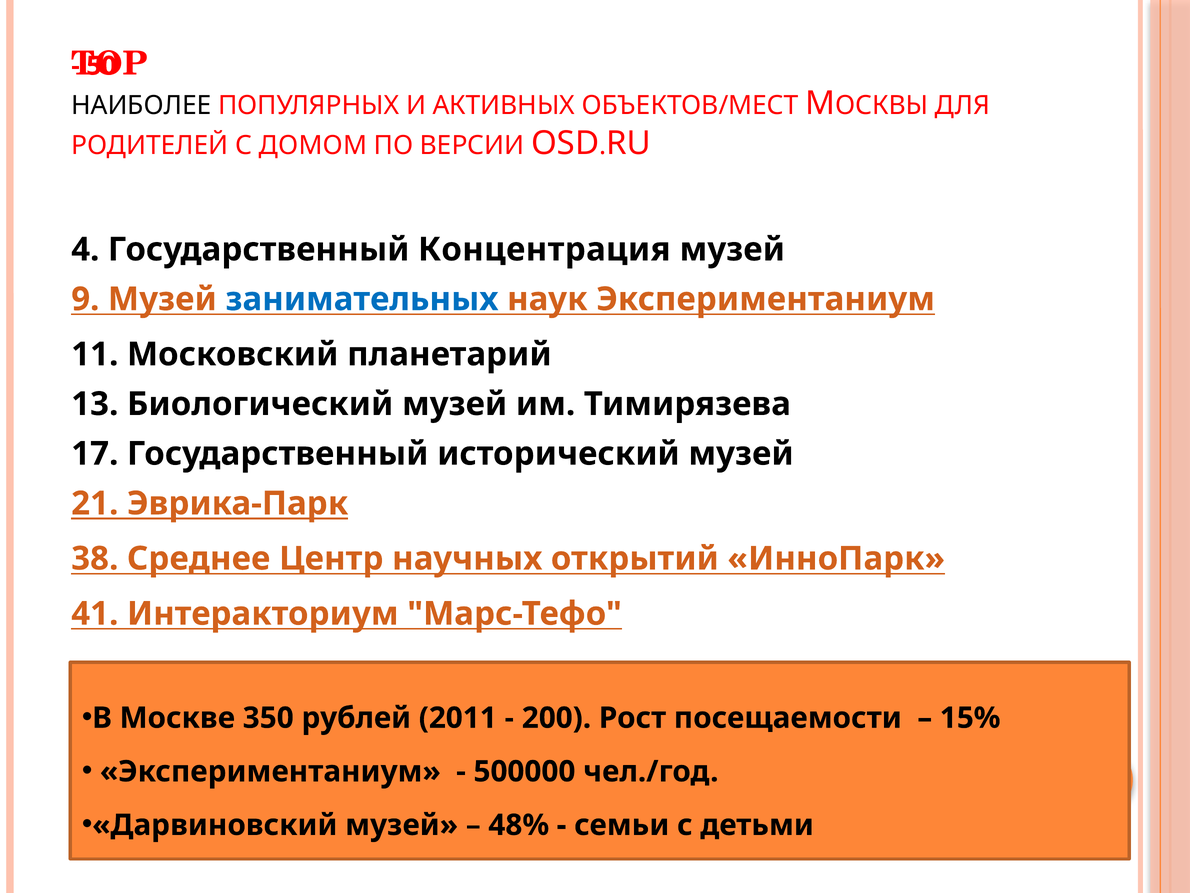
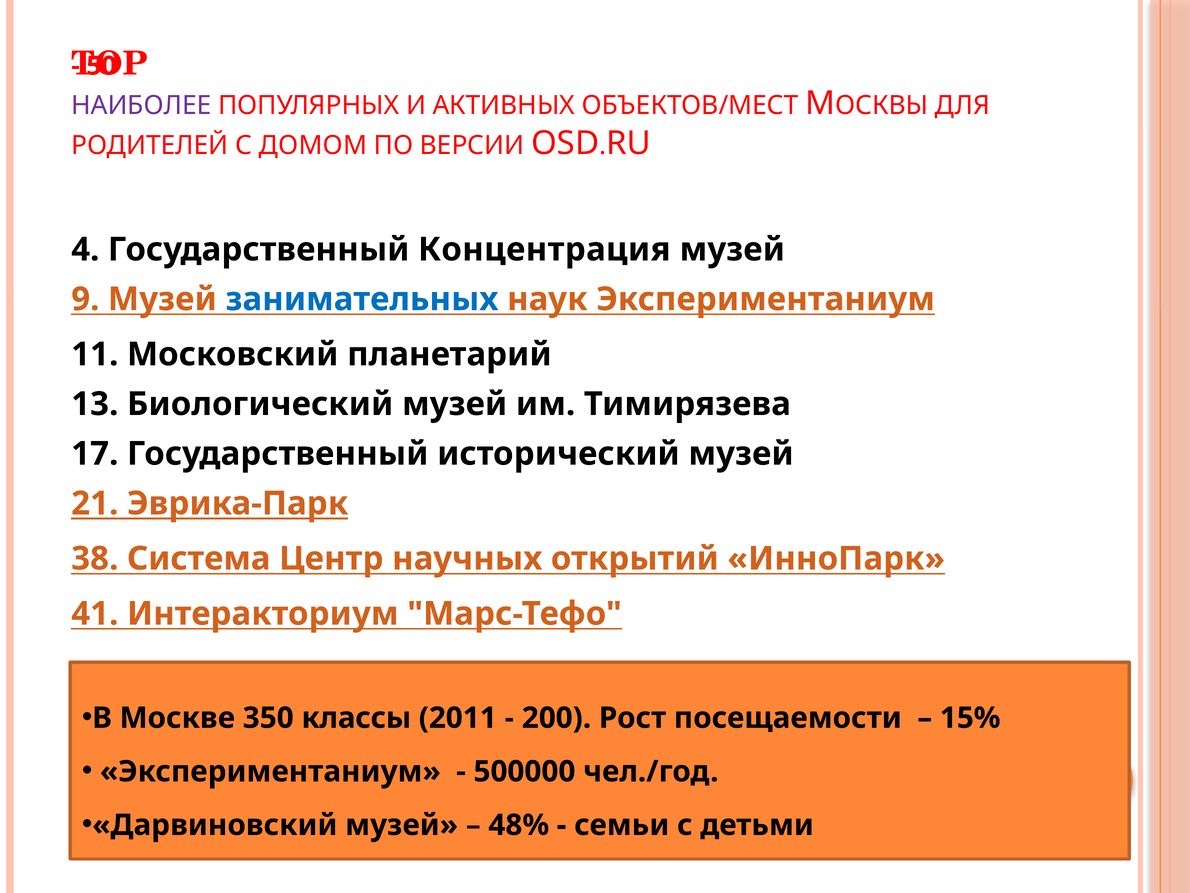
НАИБОЛЕЕ colour: black -> purple (141, 106)
Среднее: Среднее -> Система (199, 558)
рублей: рублей -> классы (356, 718)
